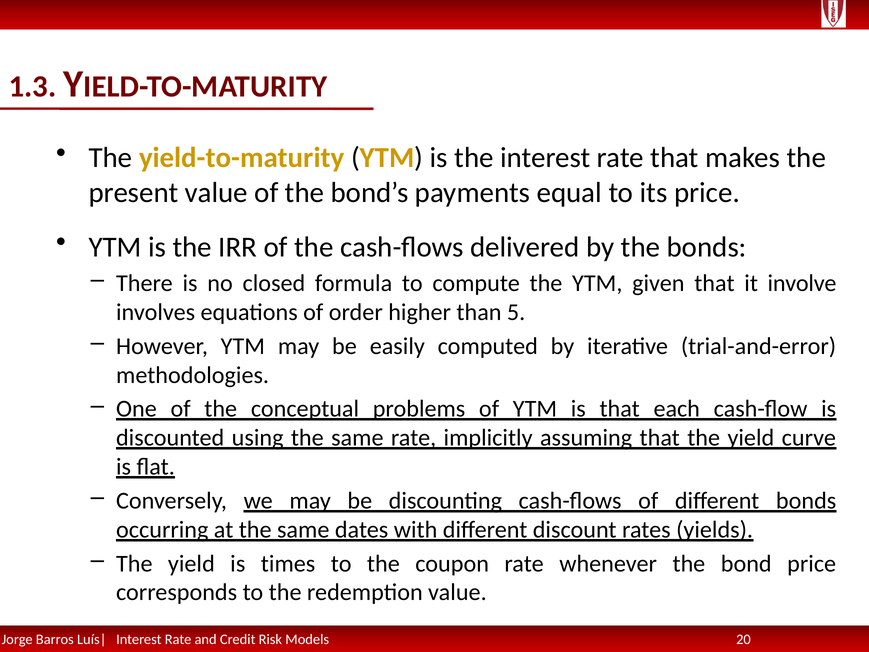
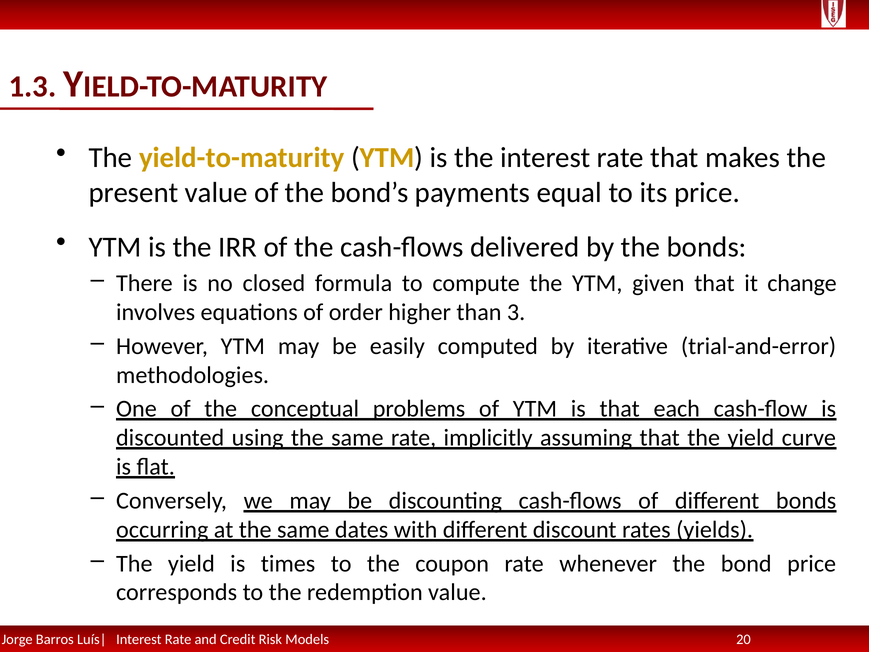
involve: involve -> change (802, 283)
5: 5 -> 3 (516, 312)
